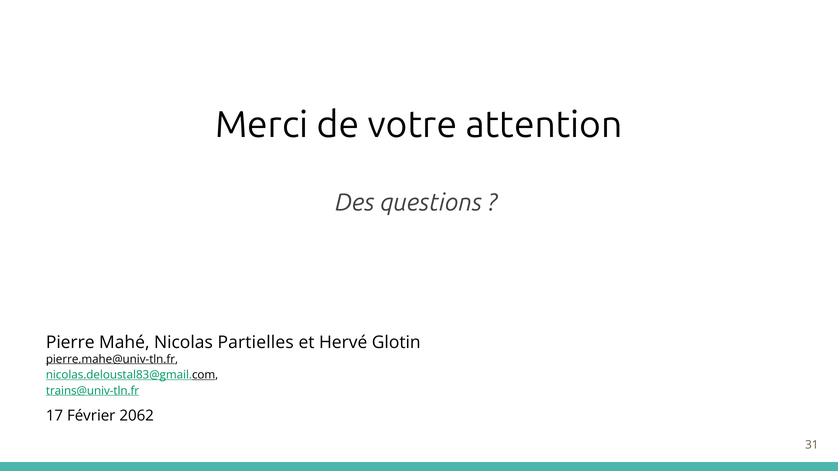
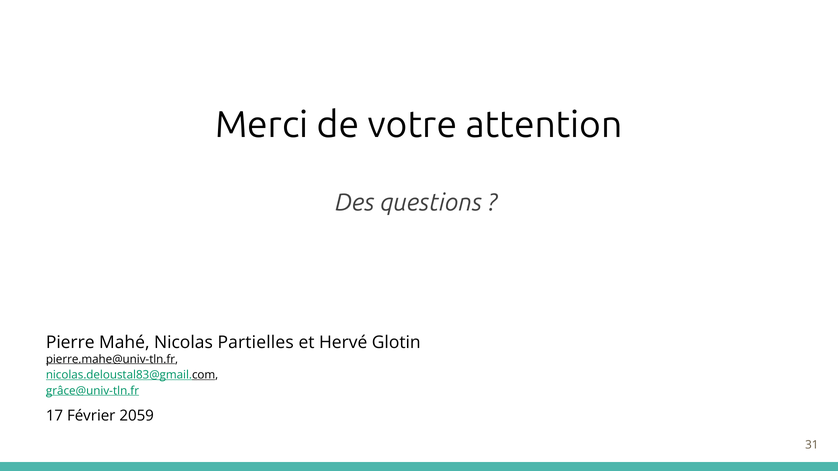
trains@univ-tln.fr: trains@univ-tln.fr -> grâce@univ-tln.fr (92, 391)
2062: 2062 -> 2059 (137, 416)
